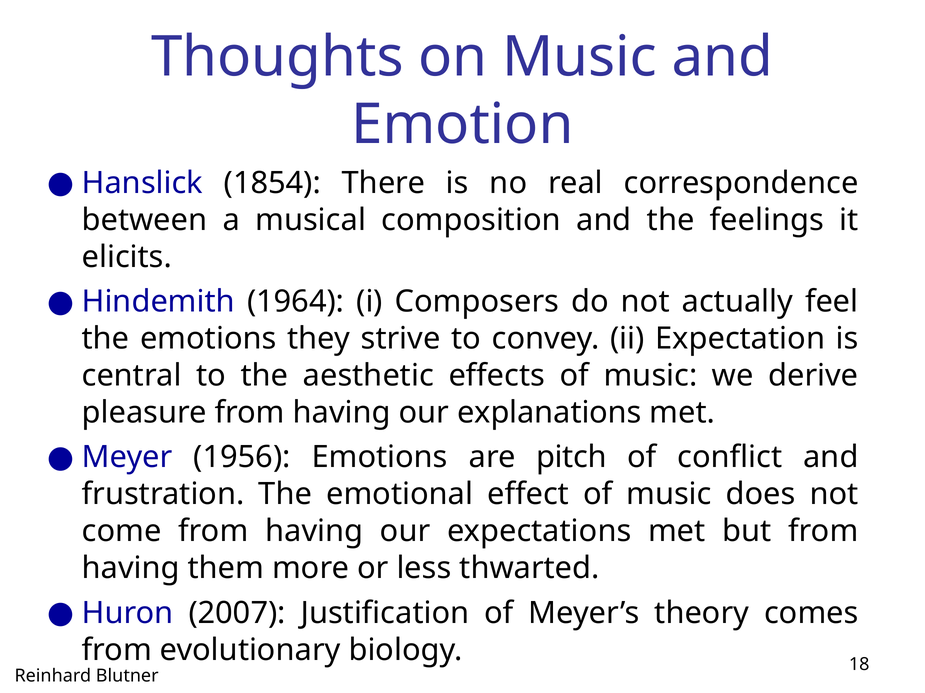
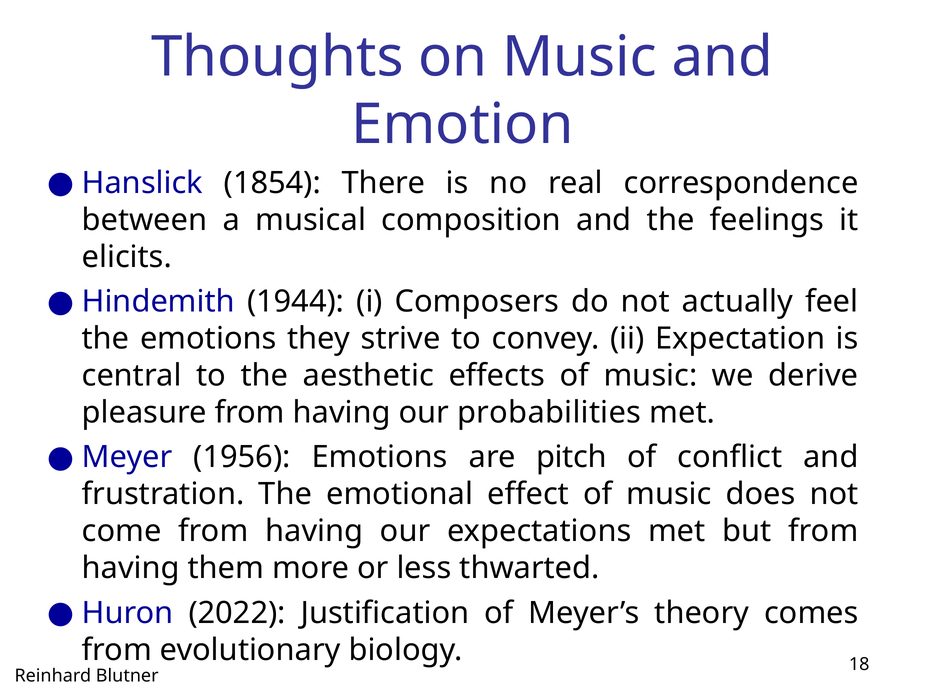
1964: 1964 -> 1944 (296, 302)
explanations: explanations -> probabilities (549, 413)
2007: 2007 -> 2022 (237, 614)
